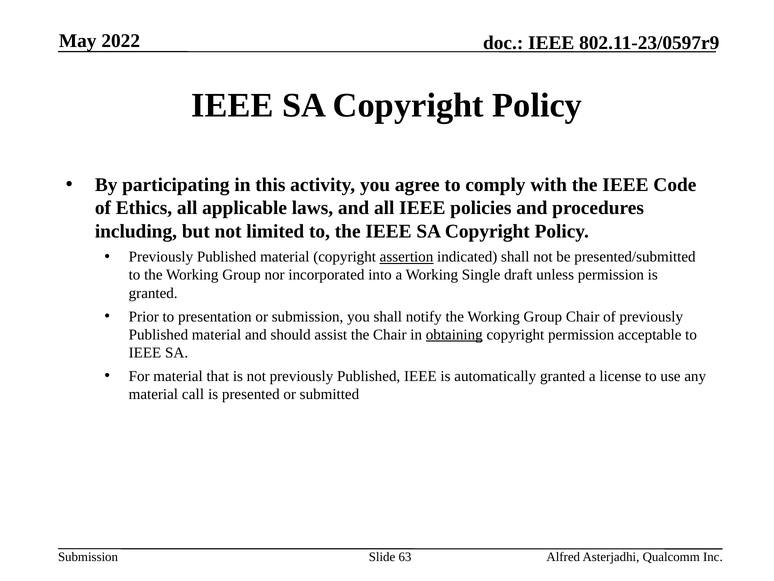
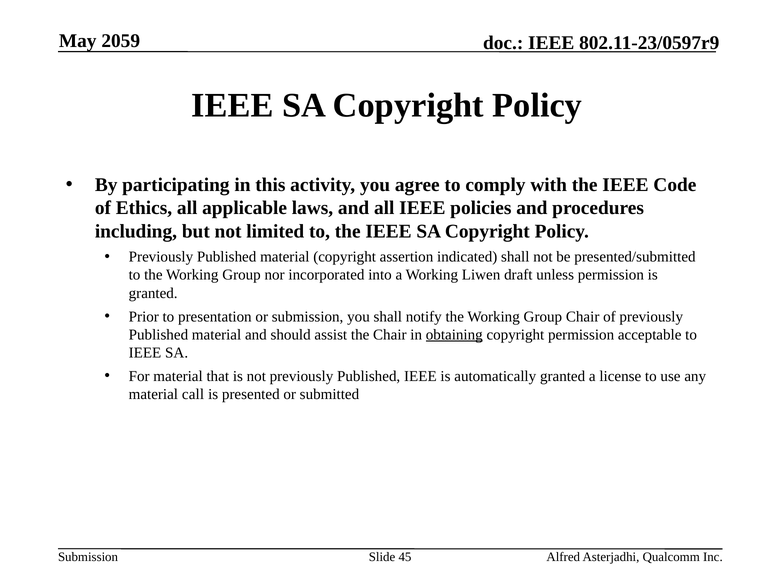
2022: 2022 -> 2059 (121, 41)
assertion underline: present -> none (407, 257)
Single: Single -> Liwen (481, 275)
63: 63 -> 45 (405, 557)
